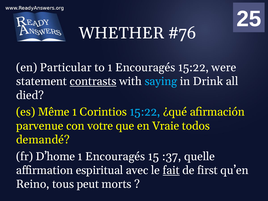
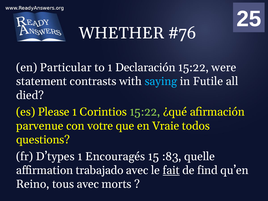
to 1 Encouragés: Encouragés -> Declaración (145, 68)
contrasts underline: present -> none (93, 81)
Drink: Drink -> Futile (208, 81)
Même: Même -> Please (54, 112)
15:22 colour: light blue -> light green (145, 112)
demandé: demandé -> questions (43, 140)
D’home: D’home -> D’types (55, 156)
:37: :37 -> :83 (172, 156)
espiritual: espiritual -> trabajado (100, 170)
first: first -> find (208, 170)
tous peut: peut -> avec (88, 184)
